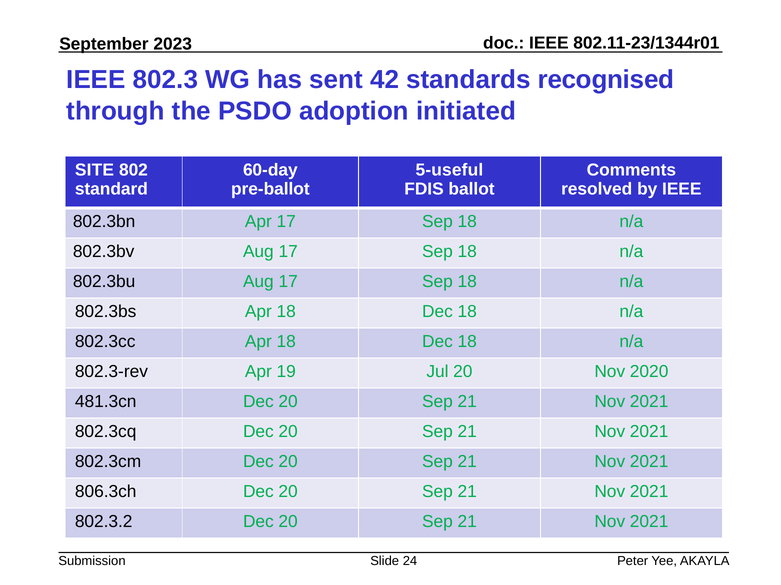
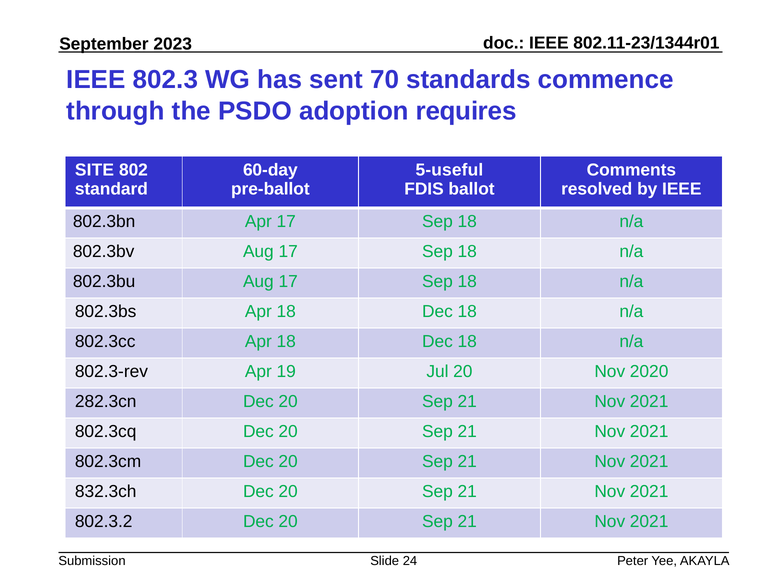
42: 42 -> 70 (385, 80)
recognised: recognised -> commence (606, 80)
initiated: initiated -> requires (466, 111)
481.3cn: 481.3cn -> 282.3cn (106, 402)
806.3ch: 806.3ch -> 832.3ch (106, 492)
